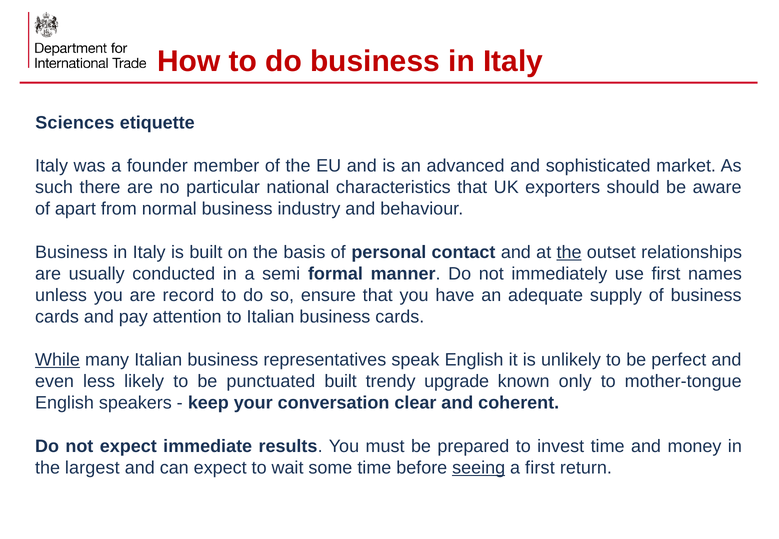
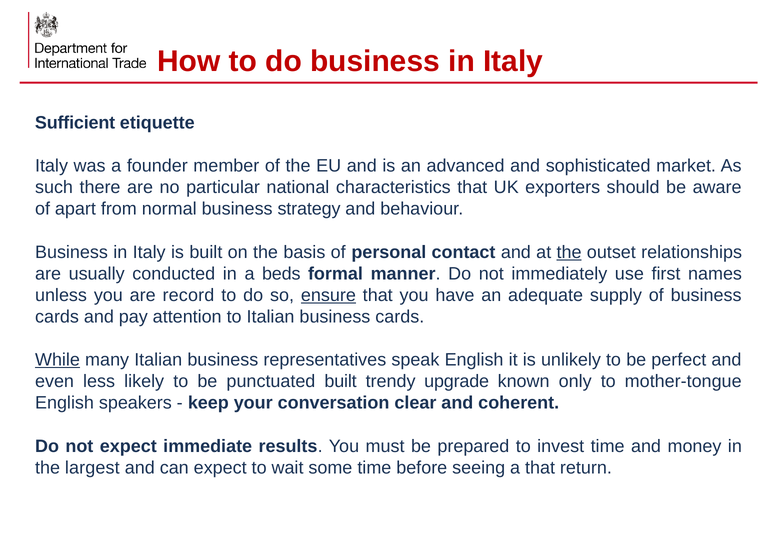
Sciences: Sciences -> Sufficient (75, 123)
industry: industry -> strategy (309, 209)
semi: semi -> beds (281, 274)
ensure underline: none -> present (328, 295)
seeing underline: present -> none (479, 468)
a first: first -> that (540, 468)
